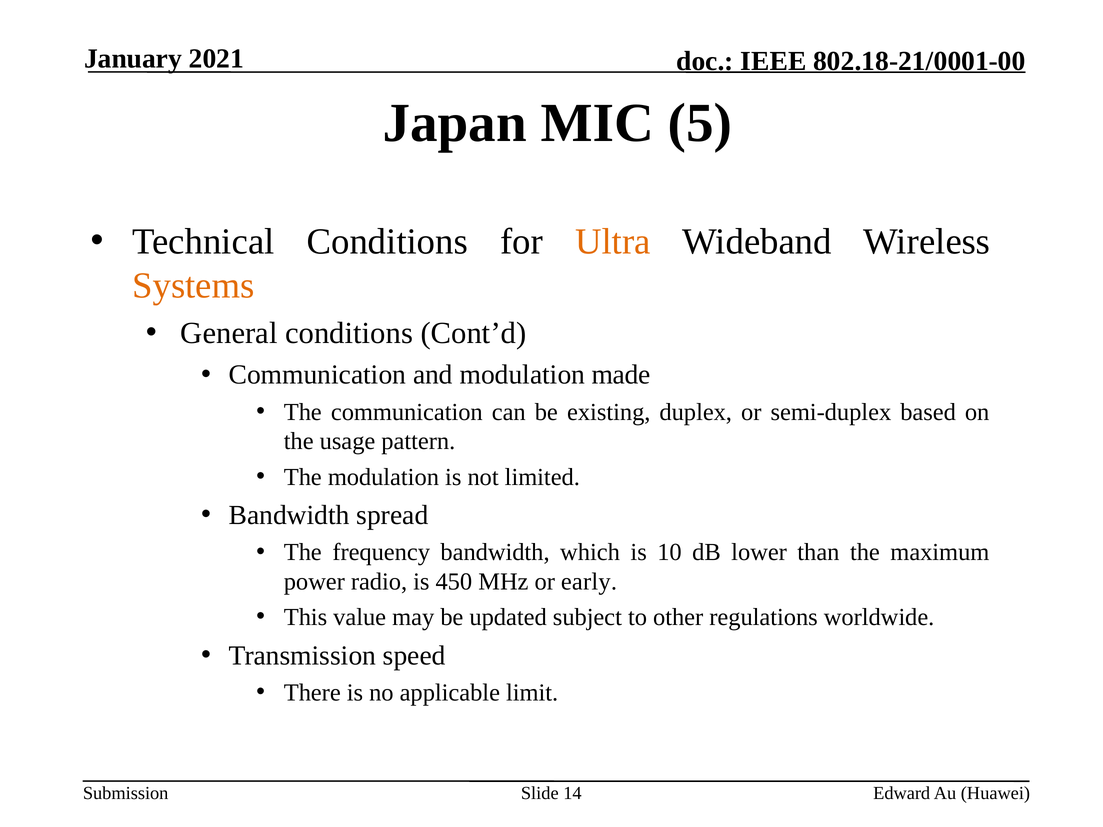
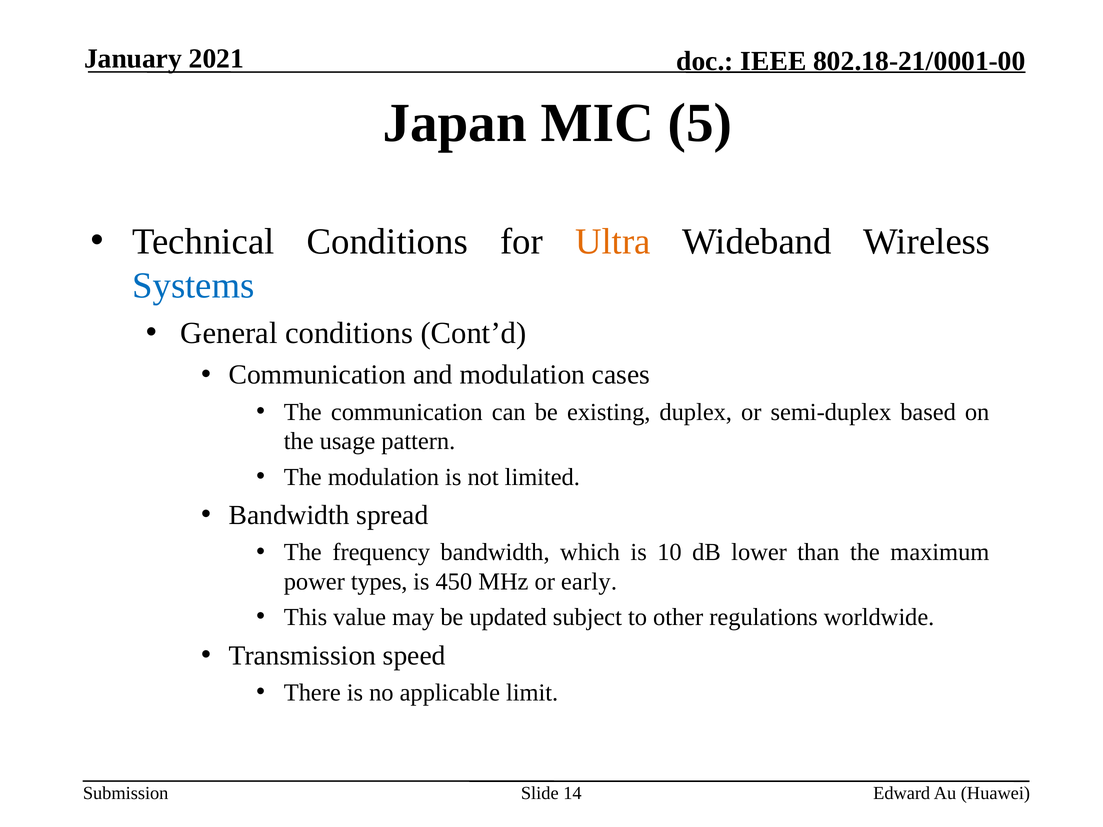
Systems colour: orange -> blue (193, 286)
made: made -> cases (621, 375)
radio: radio -> types (379, 582)
